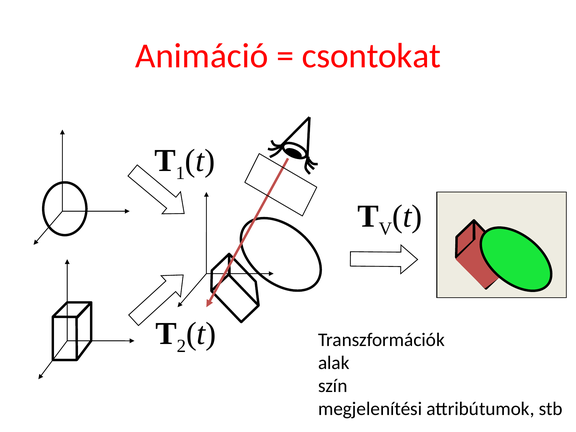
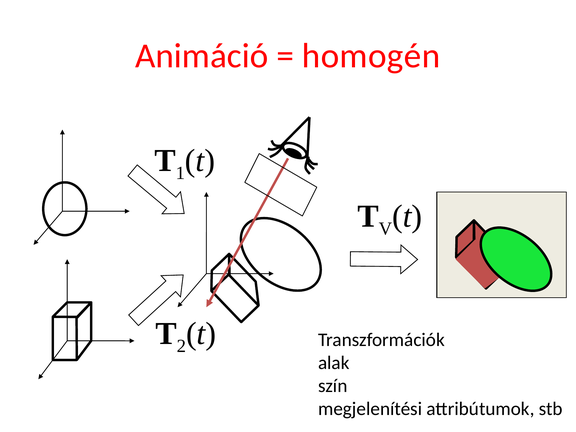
csontokat: csontokat -> homogén (371, 56)
